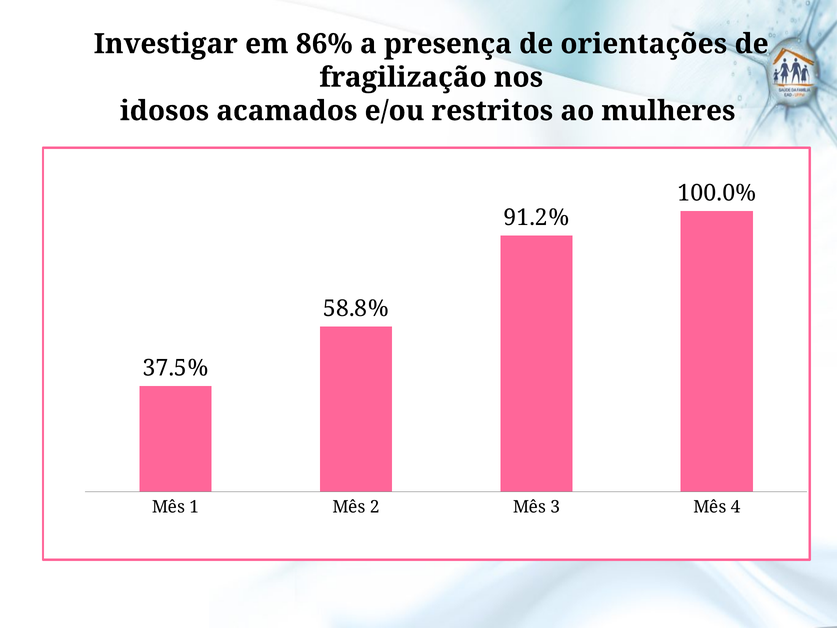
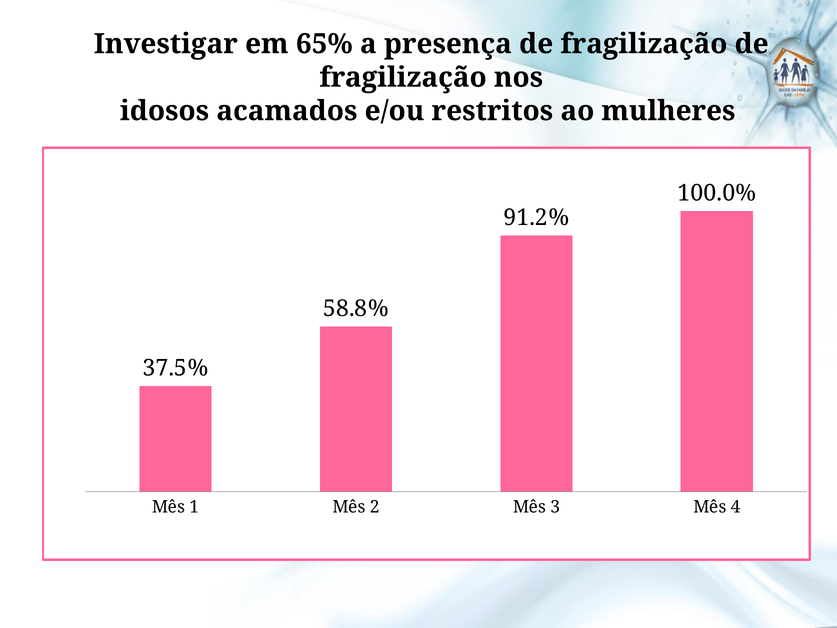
86%: 86% -> 65% (324, 44)
presença de orientações: orientações -> fragilização (644, 44)
